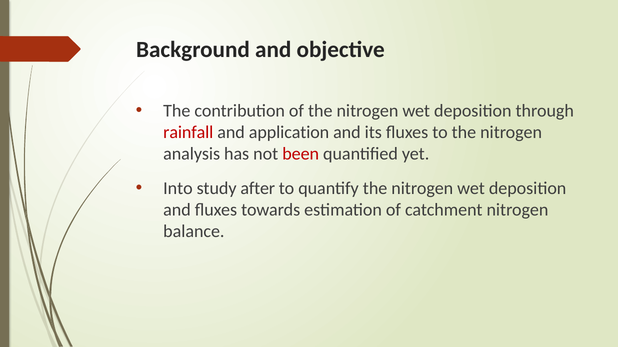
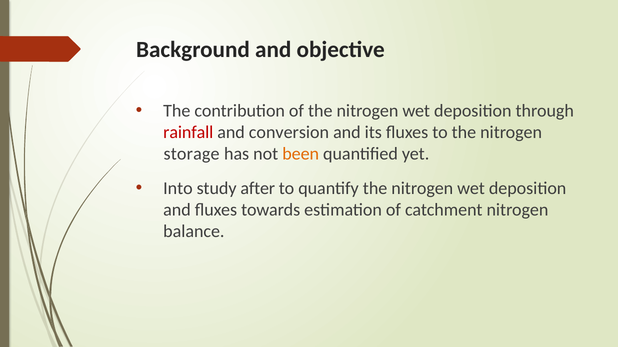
application: application -> conversion (289, 133)
analysis: analysis -> storage (192, 154)
been colour: red -> orange (301, 154)
